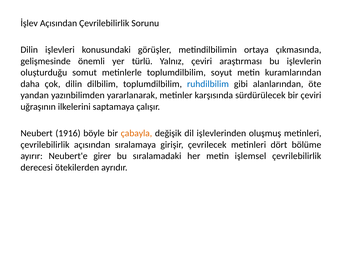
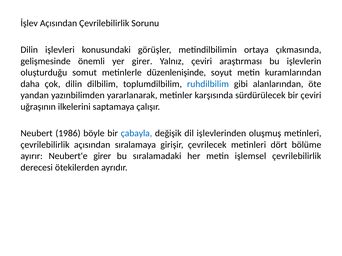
yer türlü: türlü -> girer (142, 61)
metinlerle toplumdilbilim: toplumdilbilim -> düzenlenişinde (176, 73)
1916: 1916 -> 1986 (68, 134)
çabayla colour: orange -> blue (136, 134)
